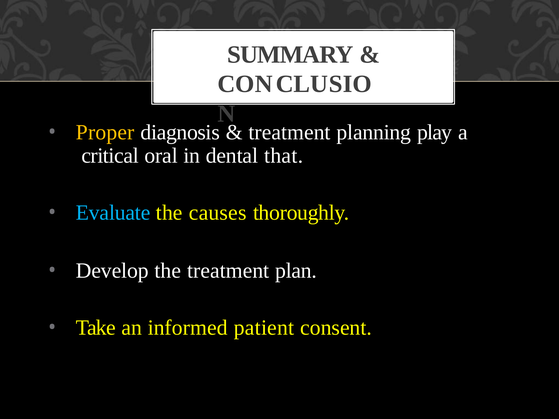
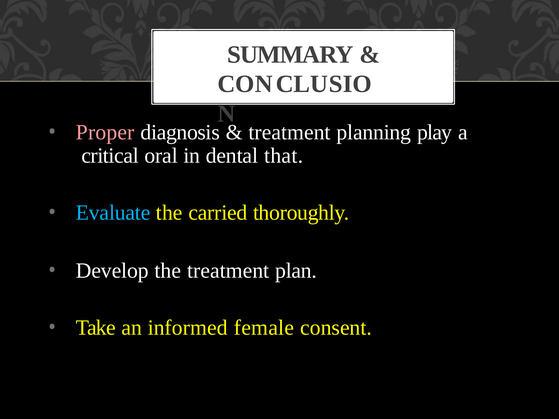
Proper colour: yellow -> pink (105, 132)
causes: causes -> carried (218, 213)
patient: patient -> female (264, 328)
